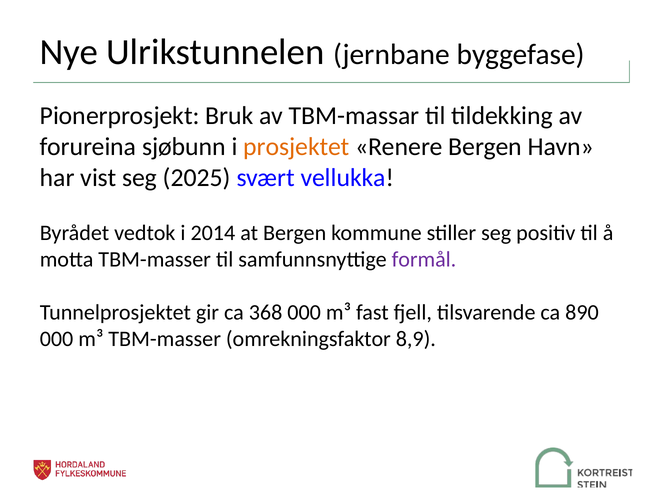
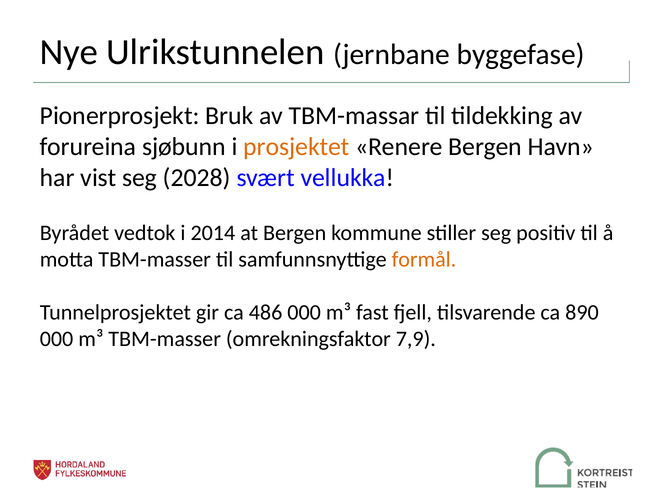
2025: 2025 -> 2028 (197, 178)
formål colour: purple -> orange (424, 259)
368: 368 -> 486 (266, 313)
8,9: 8,9 -> 7,9 (416, 339)
